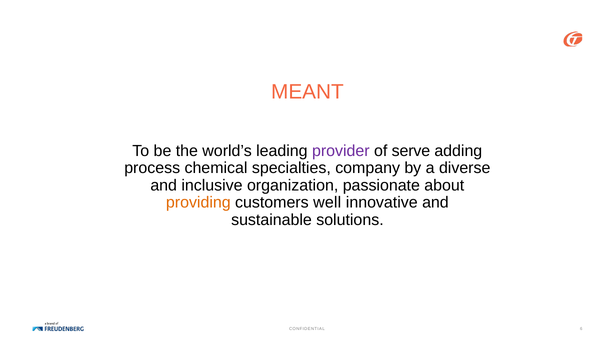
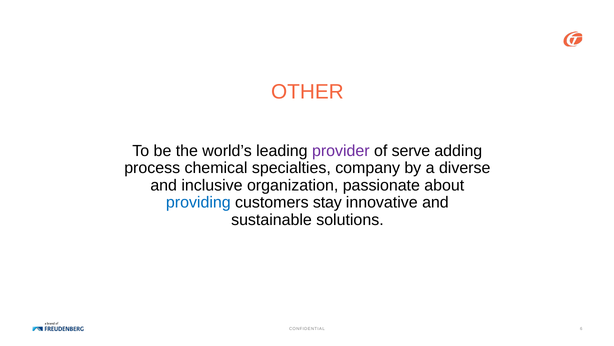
MEANT: MEANT -> OTHER (307, 92)
providing colour: orange -> blue (198, 202)
well: well -> stay (327, 202)
